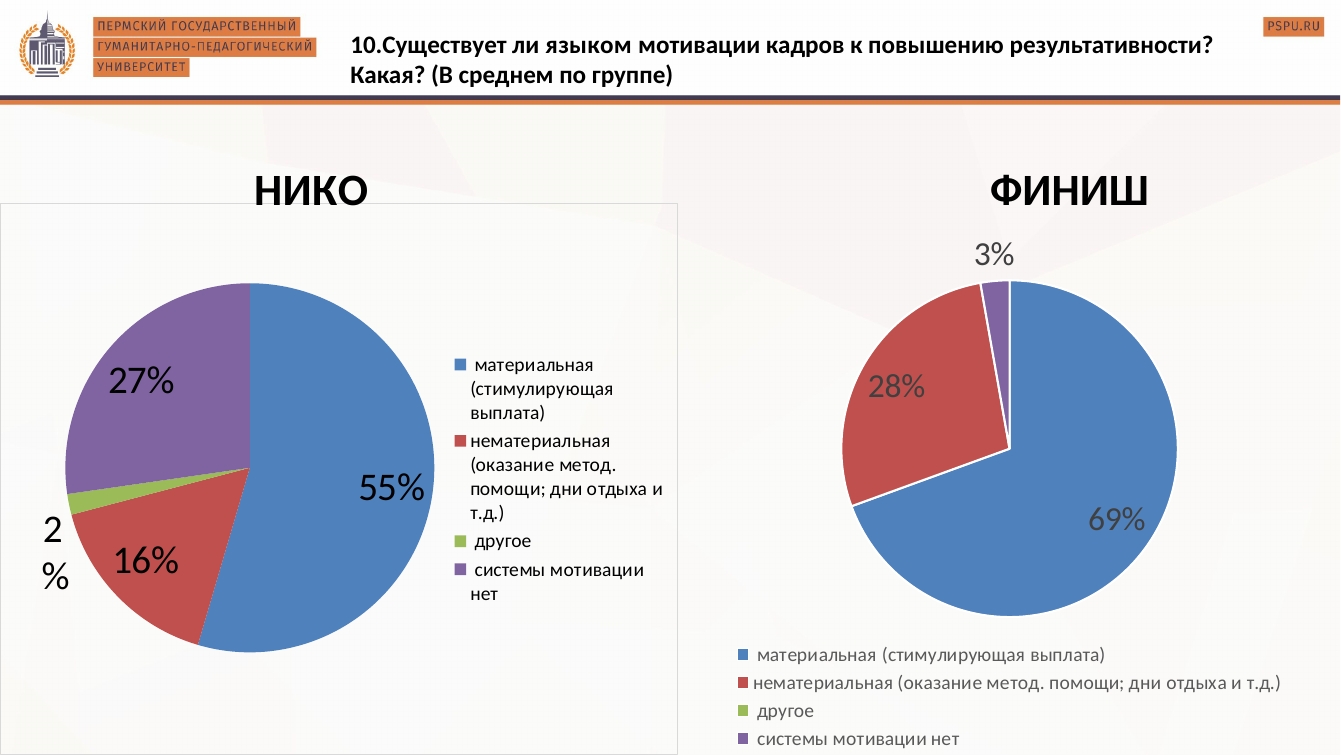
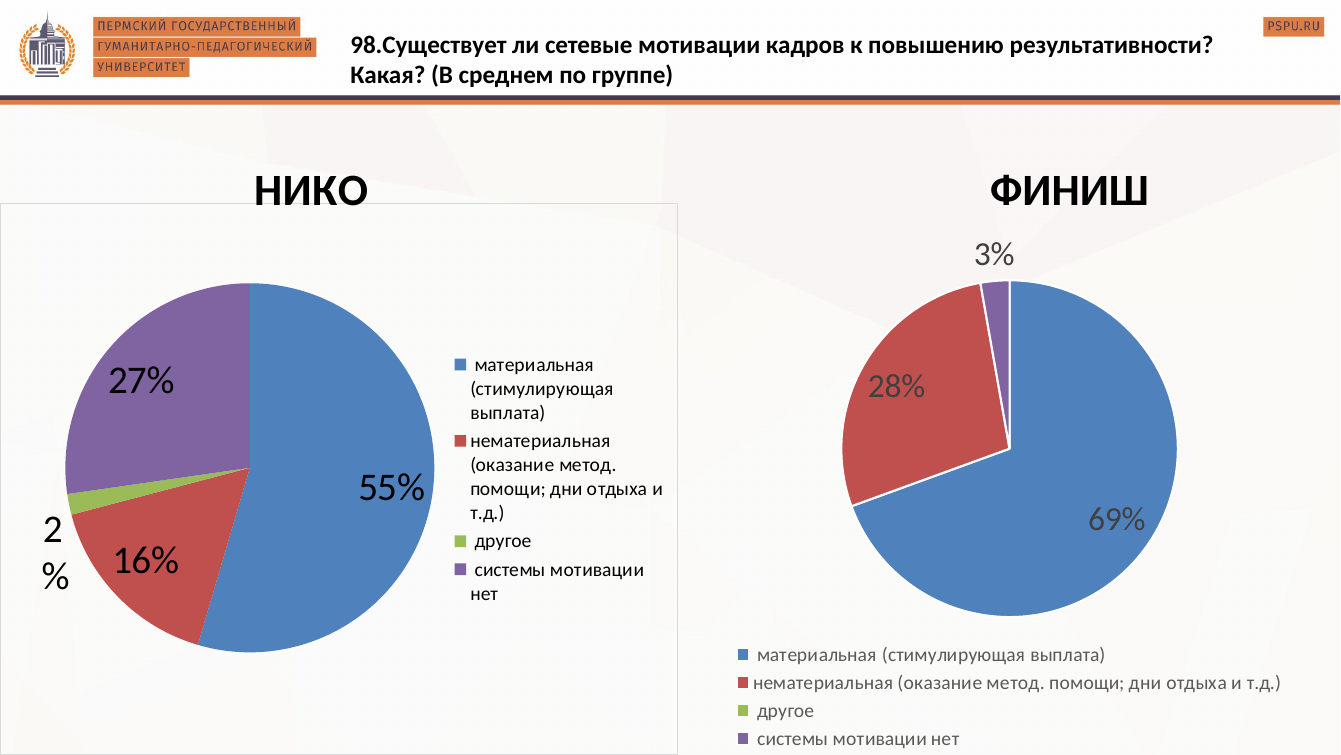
10.Существует: 10.Существует -> 98.Существует (429, 45)
языком: языком -> сетевые (589, 45)
